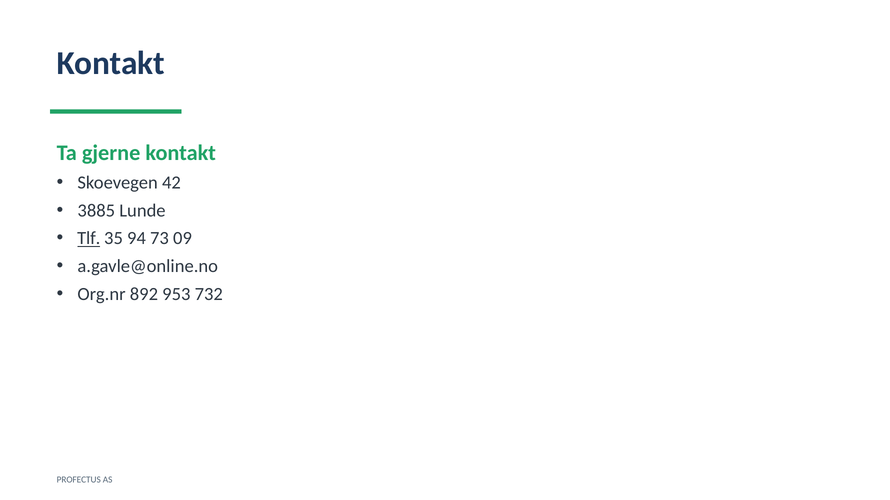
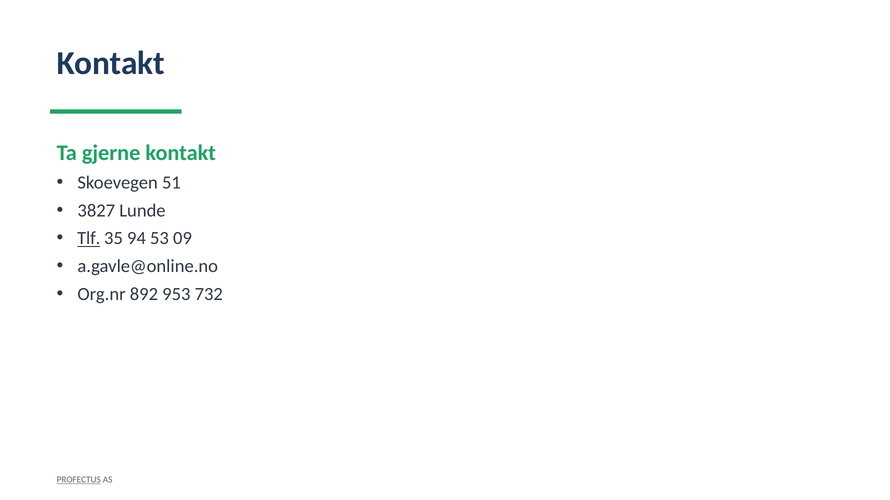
42: 42 -> 51 (171, 183)
3885: 3885 -> 3827 (96, 211)
73: 73 -> 53 (159, 239)
PROFECTUS underline: none -> present (79, 480)
